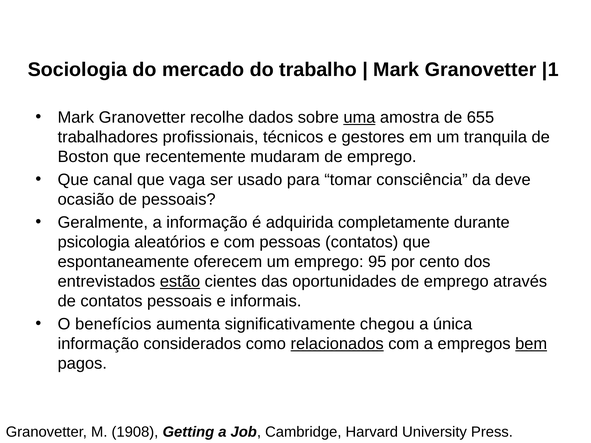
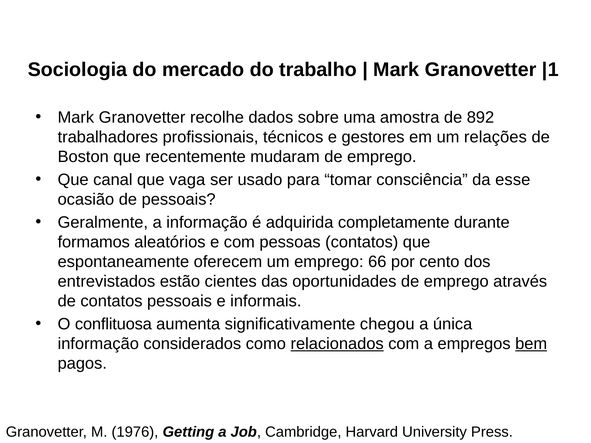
uma underline: present -> none (359, 117)
655: 655 -> 892 (480, 117)
tranquila: tranquila -> relações (495, 137)
deve: deve -> esse (513, 180)
psicologia: psicologia -> formamos (94, 242)
95: 95 -> 66 (377, 262)
estão underline: present -> none (180, 282)
benefícios: benefícios -> conflituosa (113, 324)
1908: 1908 -> 1976 (135, 432)
